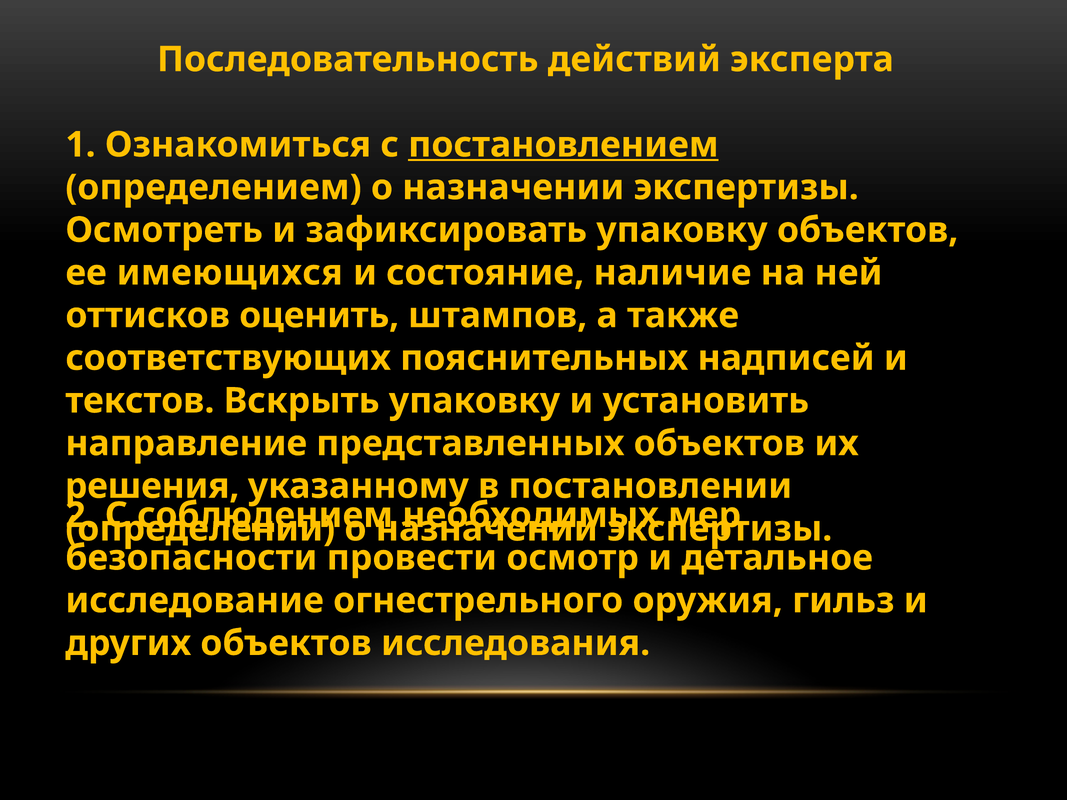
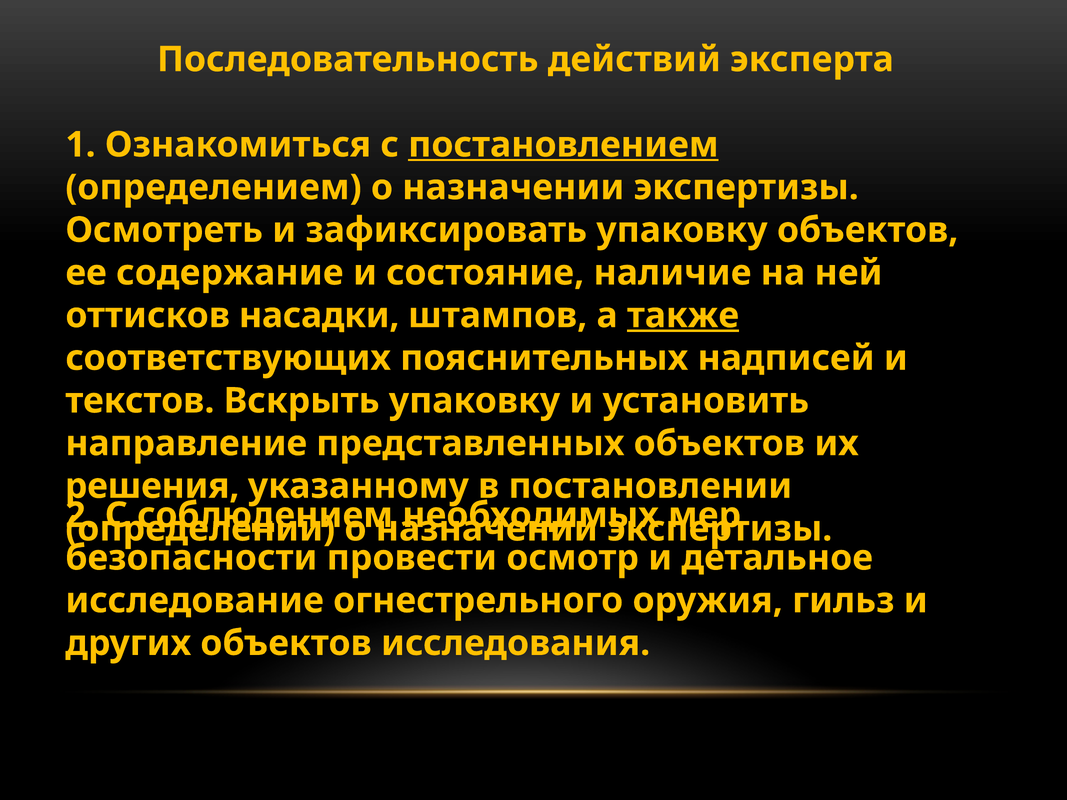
имеющихся: имеющихся -> содержание (230, 273)
оценить: оценить -> насадки (319, 316)
также underline: none -> present (683, 316)
